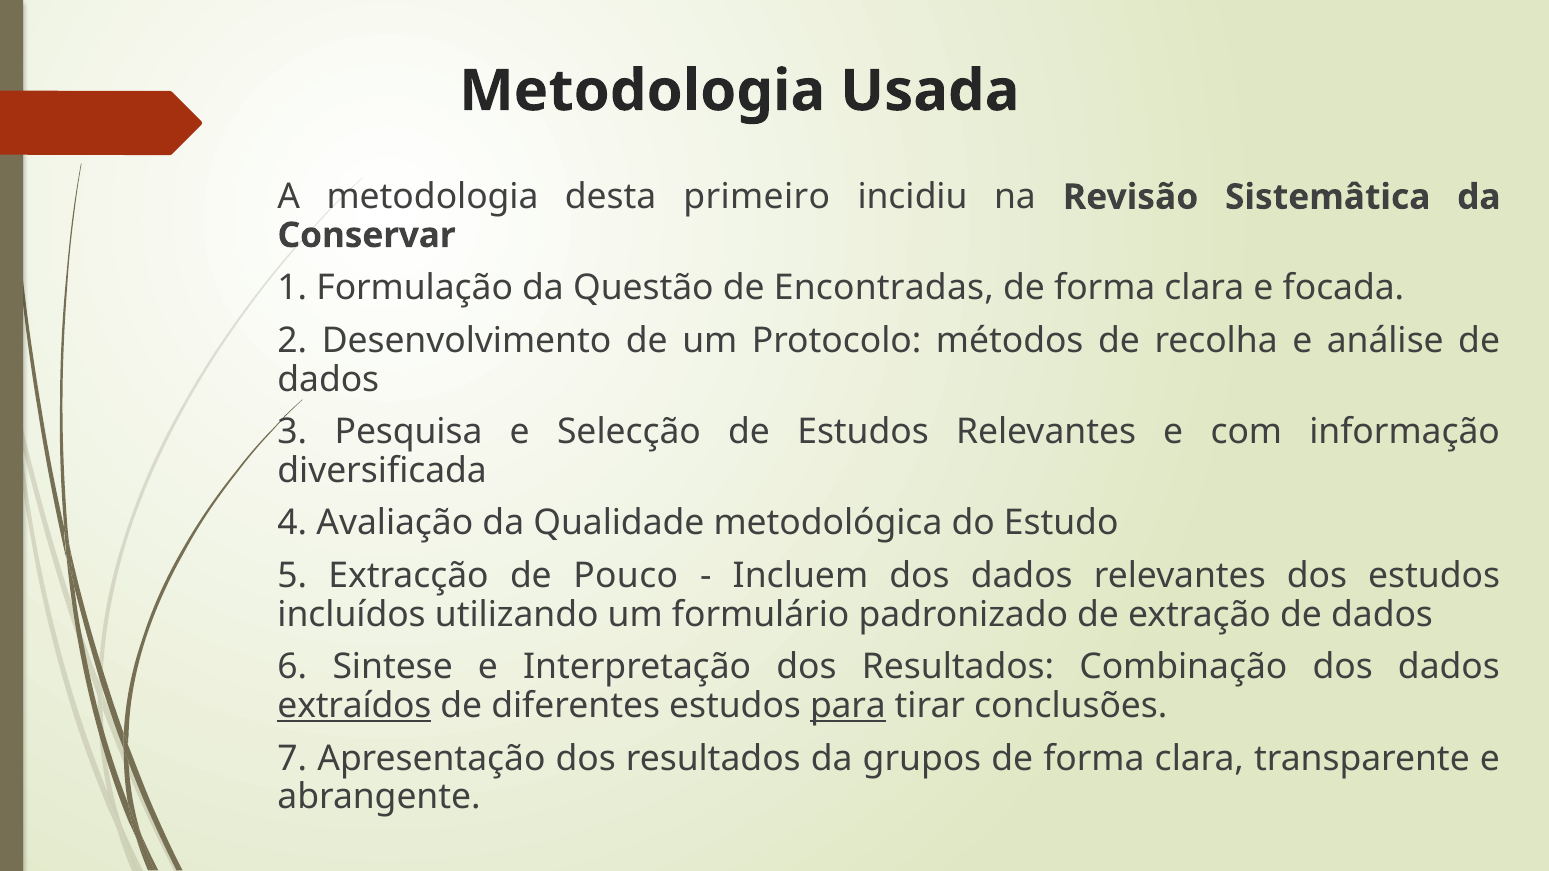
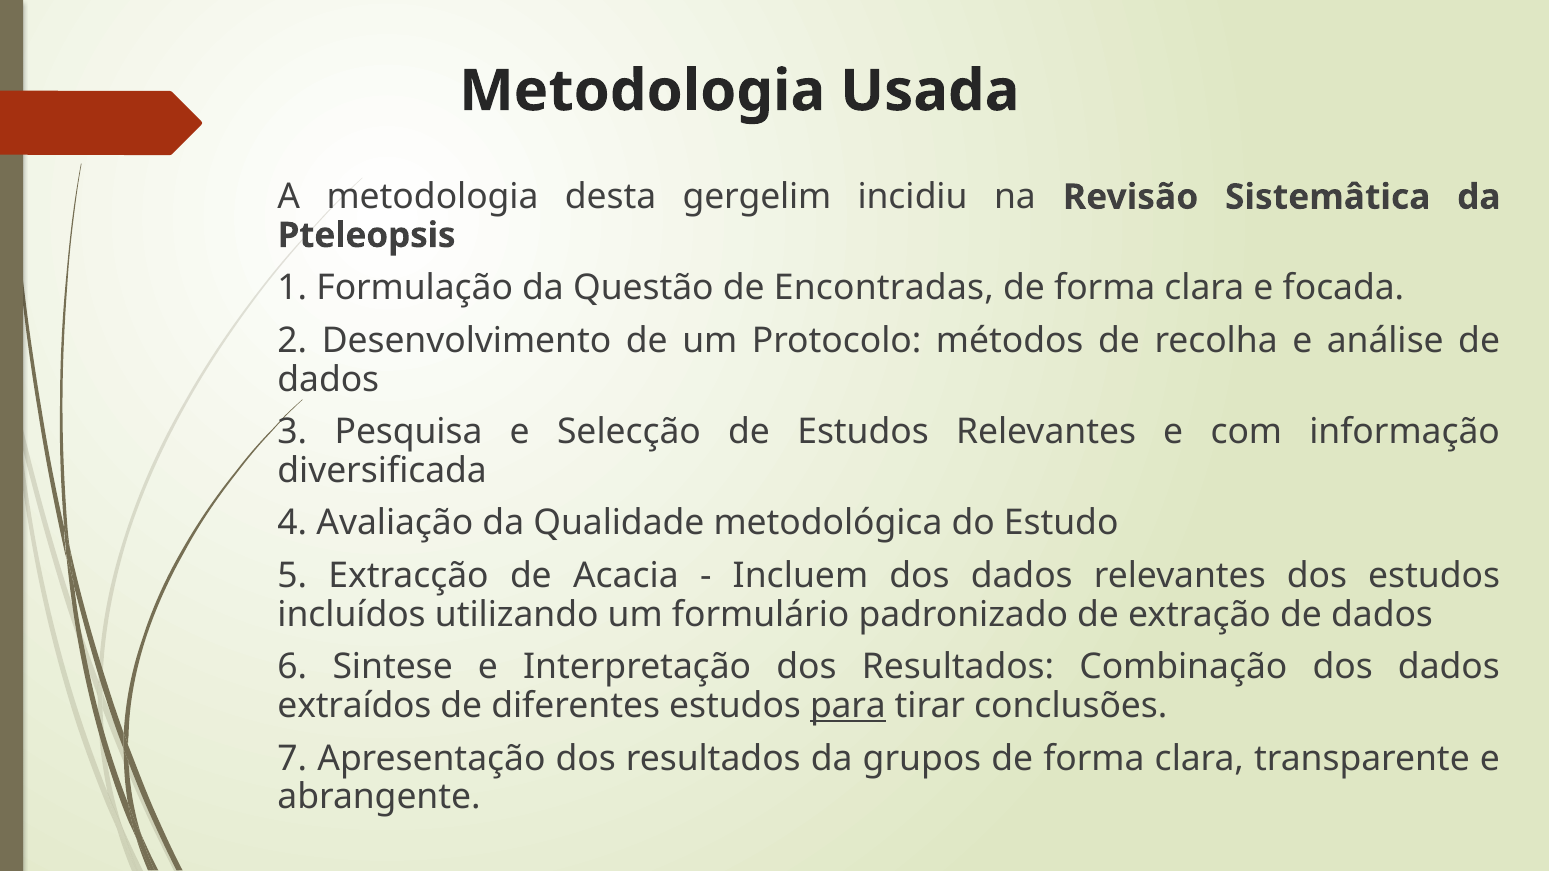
primeiro: primeiro -> gergelim (757, 197)
Conservar: Conservar -> Pteleopsis (367, 235)
Pouco: Pouco -> Acacia (626, 576)
extraídos underline: present -> none (354, 706)
